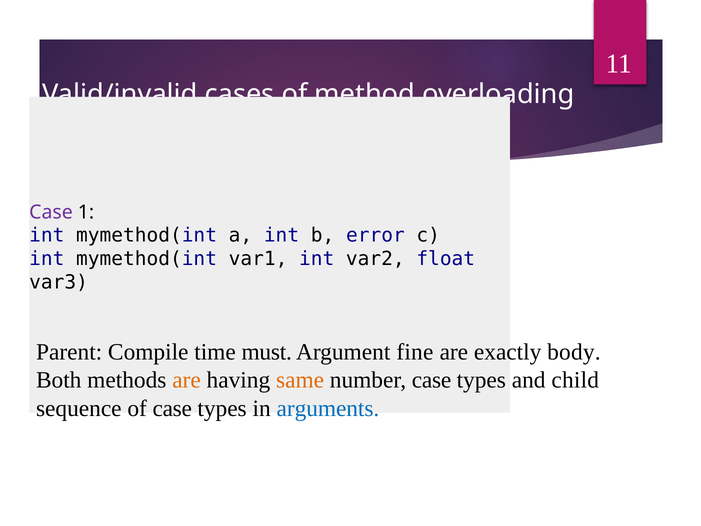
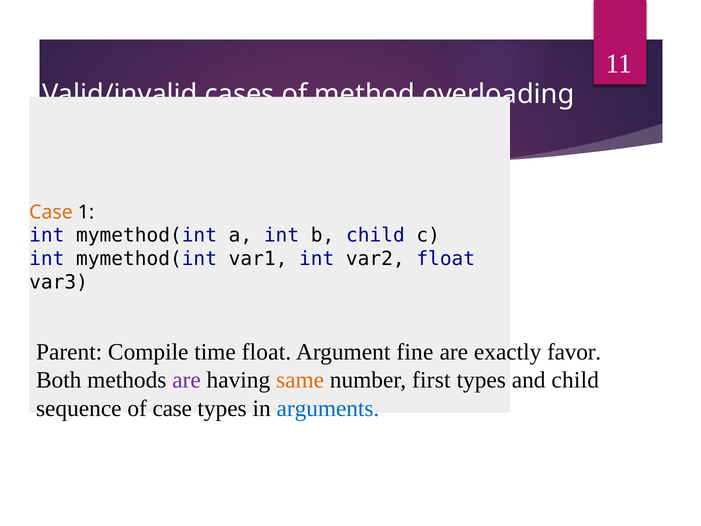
Case colour: purple -> orange (51, 212)
b error: error -> child (375, 235)
time must: must -> float (266, 352)
body: body -> favor (574, 352)
are colour: orange -> purple (187, 380)
number case: case -> first (431, 380)
